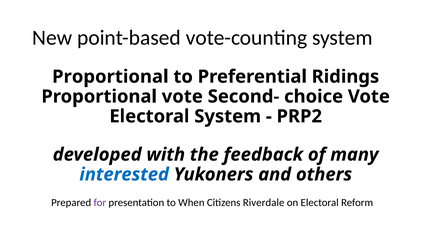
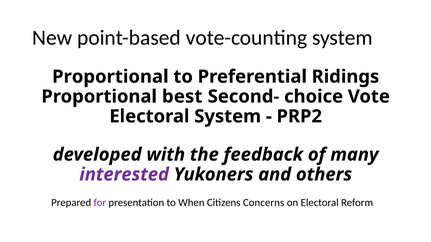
Proportional vote: vote -> best (182, 97)
interested colour: blue -> purple (124, 175)
Riverdale: Riverdale -> Concerns (264, 203)
